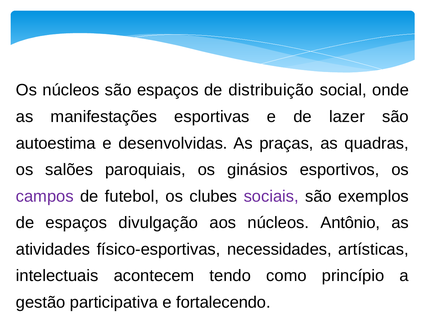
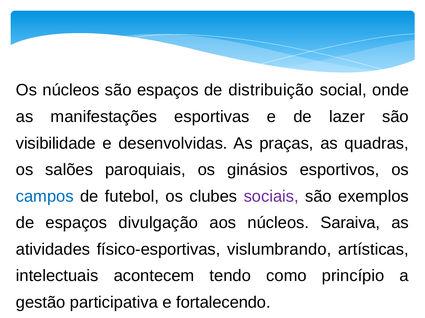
autoestima: autoestima -> visibilidade (56, 144)
campos colour: purple -> blue (45, 197)
Antônio: Antônio -> Saraiva (350, 223)
necessidades: necessidades -> vislumbrando (279, 250)
